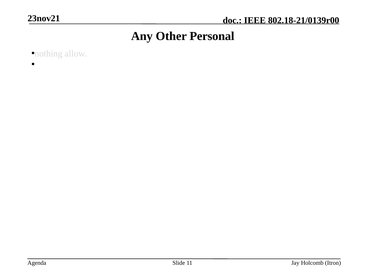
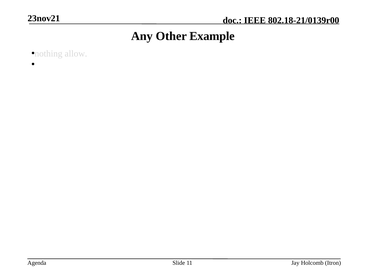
Personal: Personal -> Example (212, 36)
